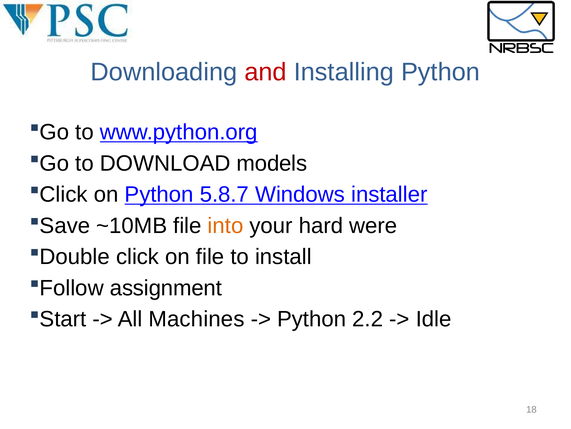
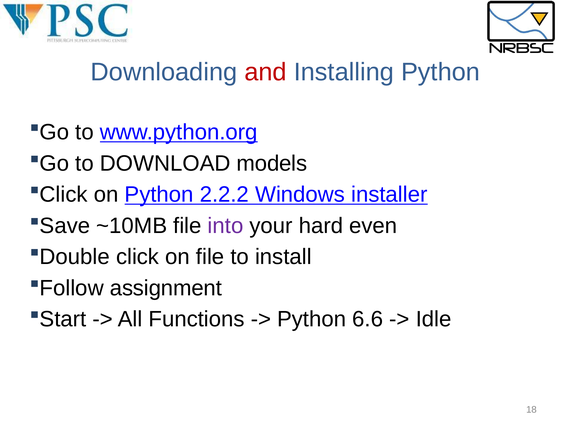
5.8.7: 5.8.7 -> 2.2.2 (224, 194)
into colour: orange -> purple (226, 225)
were: were -> even (373, 225)
Machines: Machines -> Functions (197, 319)
2.2: 2.2 -> 6.6 (368, 319)
